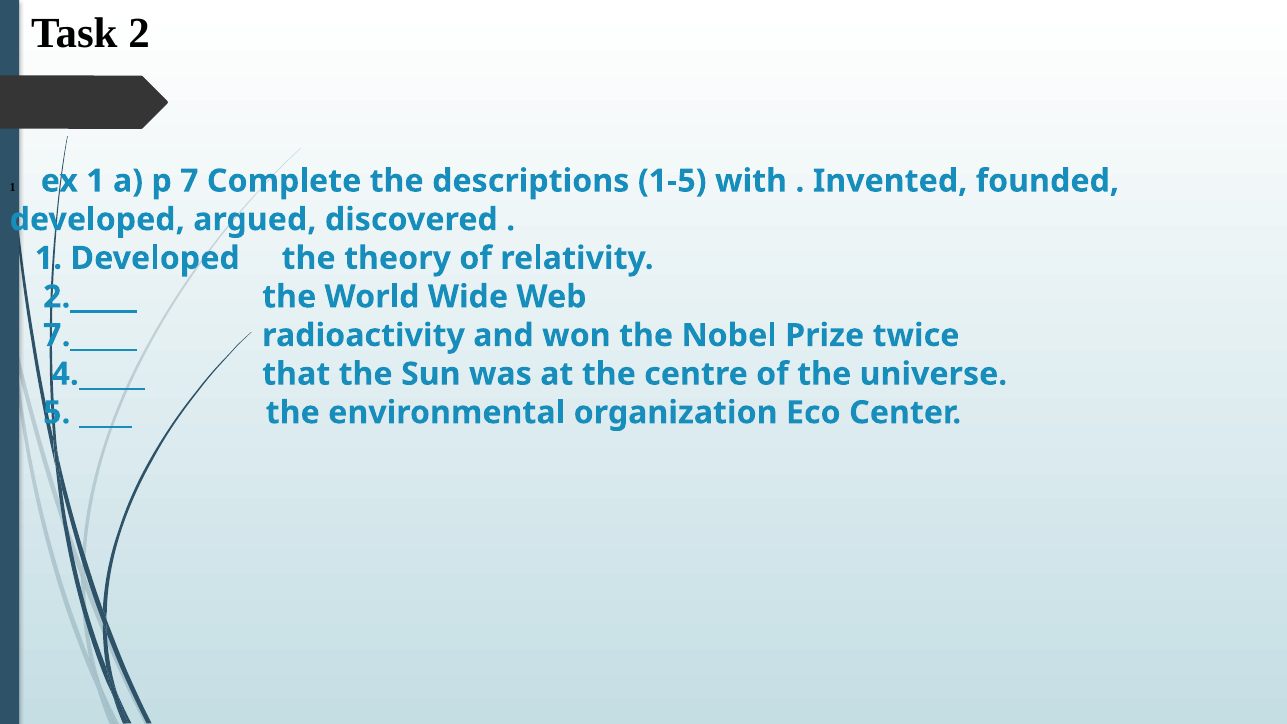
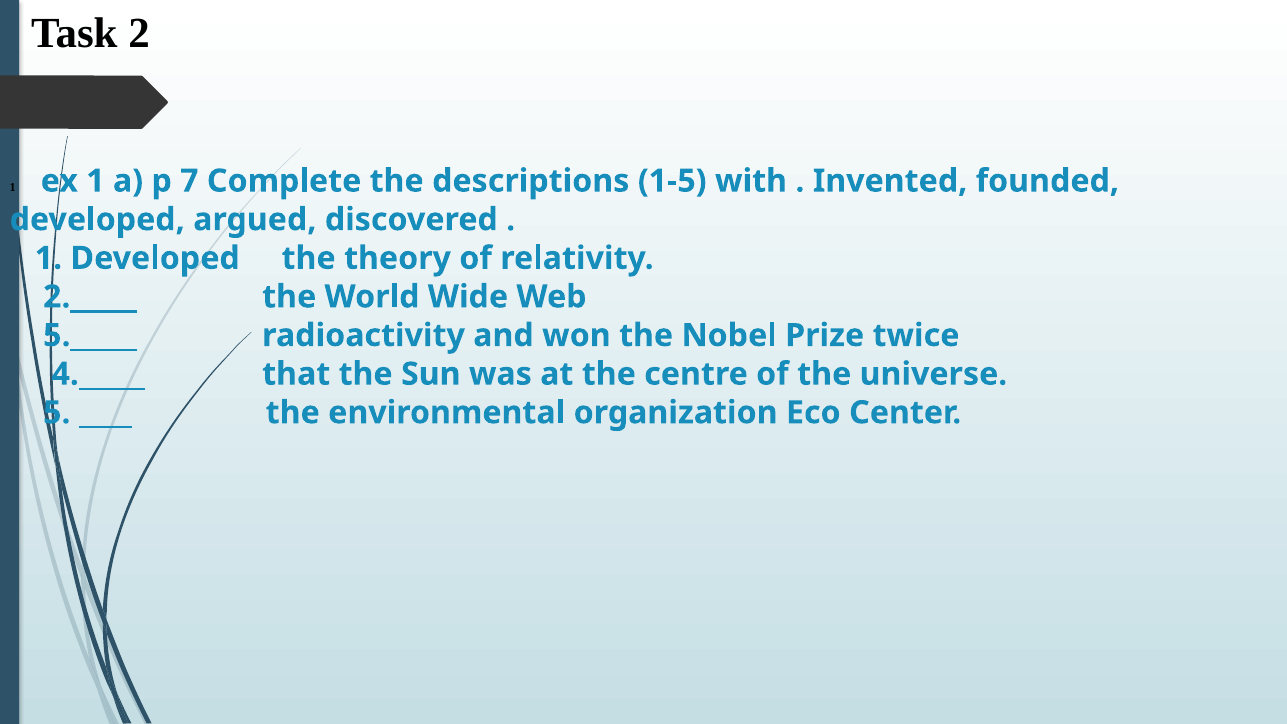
7._____: 7._____ -> 5._____ (90, 335)
